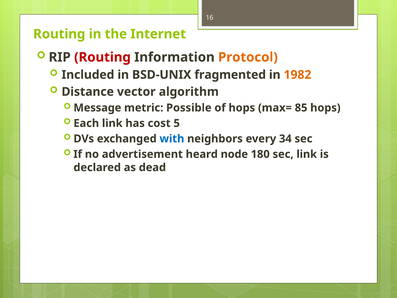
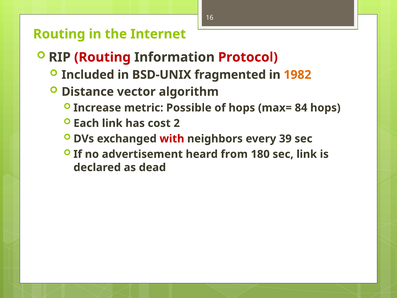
Protocol colour: orange -> red (248, 57)
Message: Message -> Increase (97, 108)
85: 85 -> 84 (301, 108)
5: 5 -> 2 (177, 123)
with colour: blue -> red (172, 139)
34: 34 -> 39 (285, 139)
node: node -> from (234, 154)
